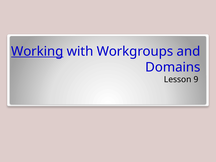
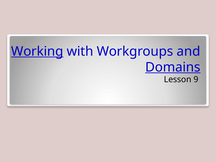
Domains underline: none -> present (173, 67)
